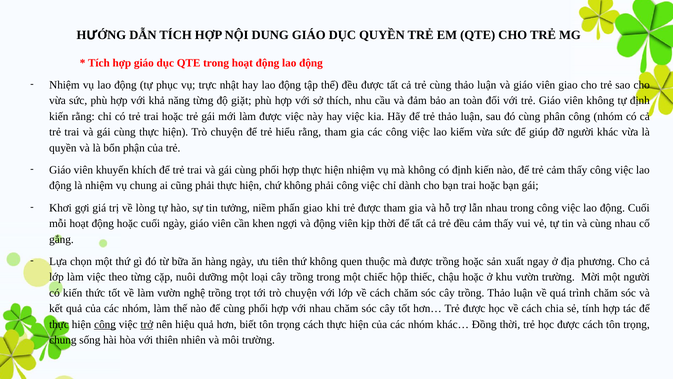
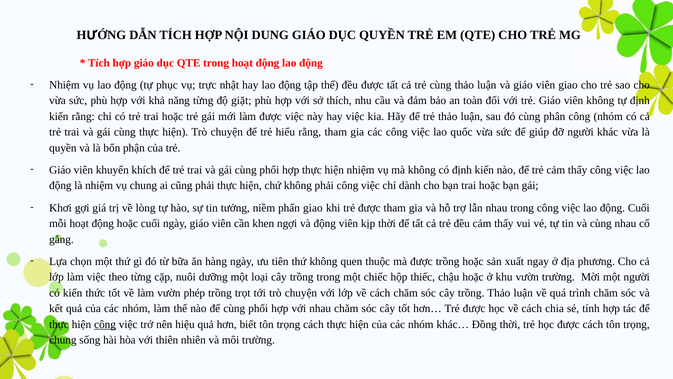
kiếm: kiếm -> quốc (462, 132)
nghệ: nghệ -> phép (194, 293)
trở underline: present -> none (147, 324)
